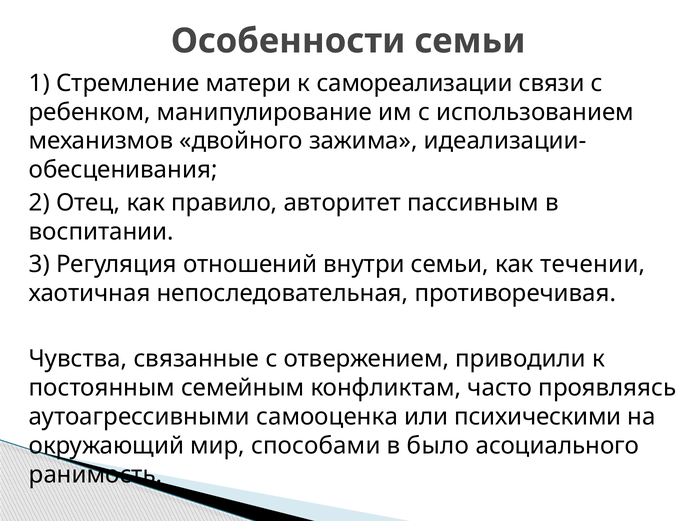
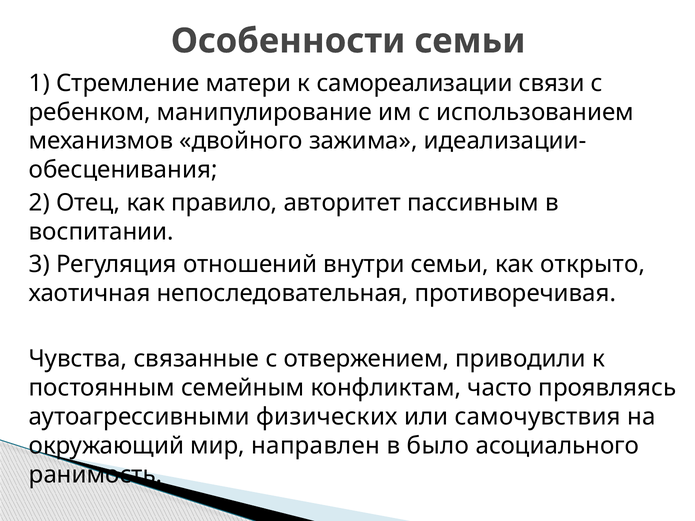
течении: течении -> открыто (593, 265)
самооценка: самооценка -> физических (327, 417)
психическими: психическими -> самочувствия (538, 417)
способами: способами -> направлен (316, 446)
